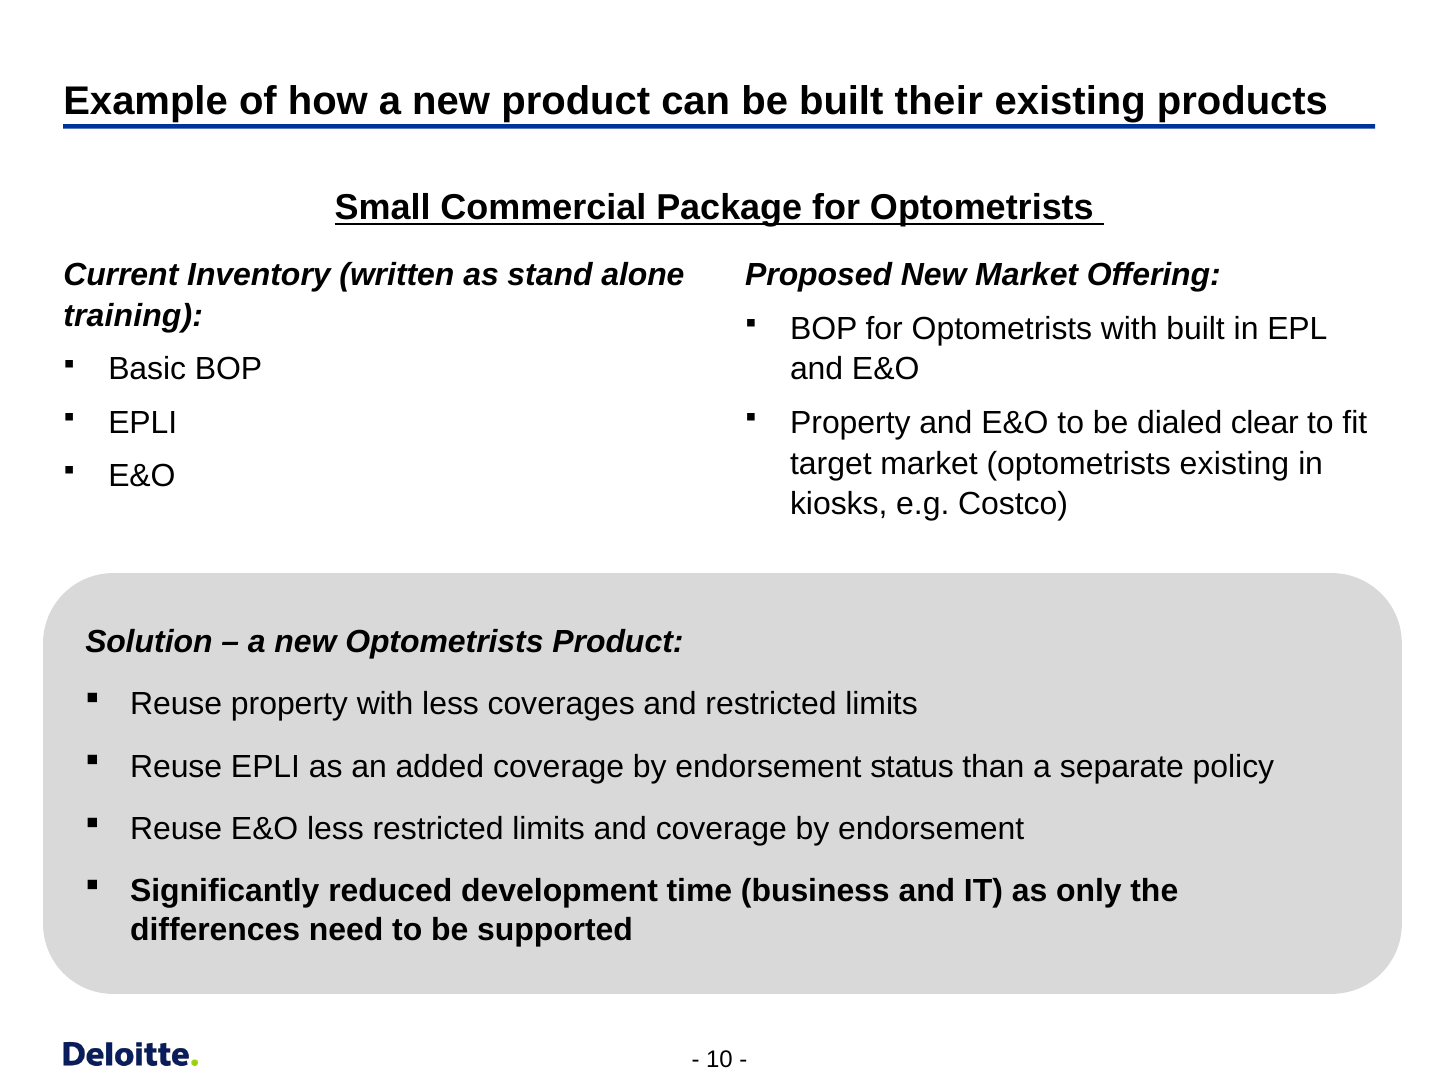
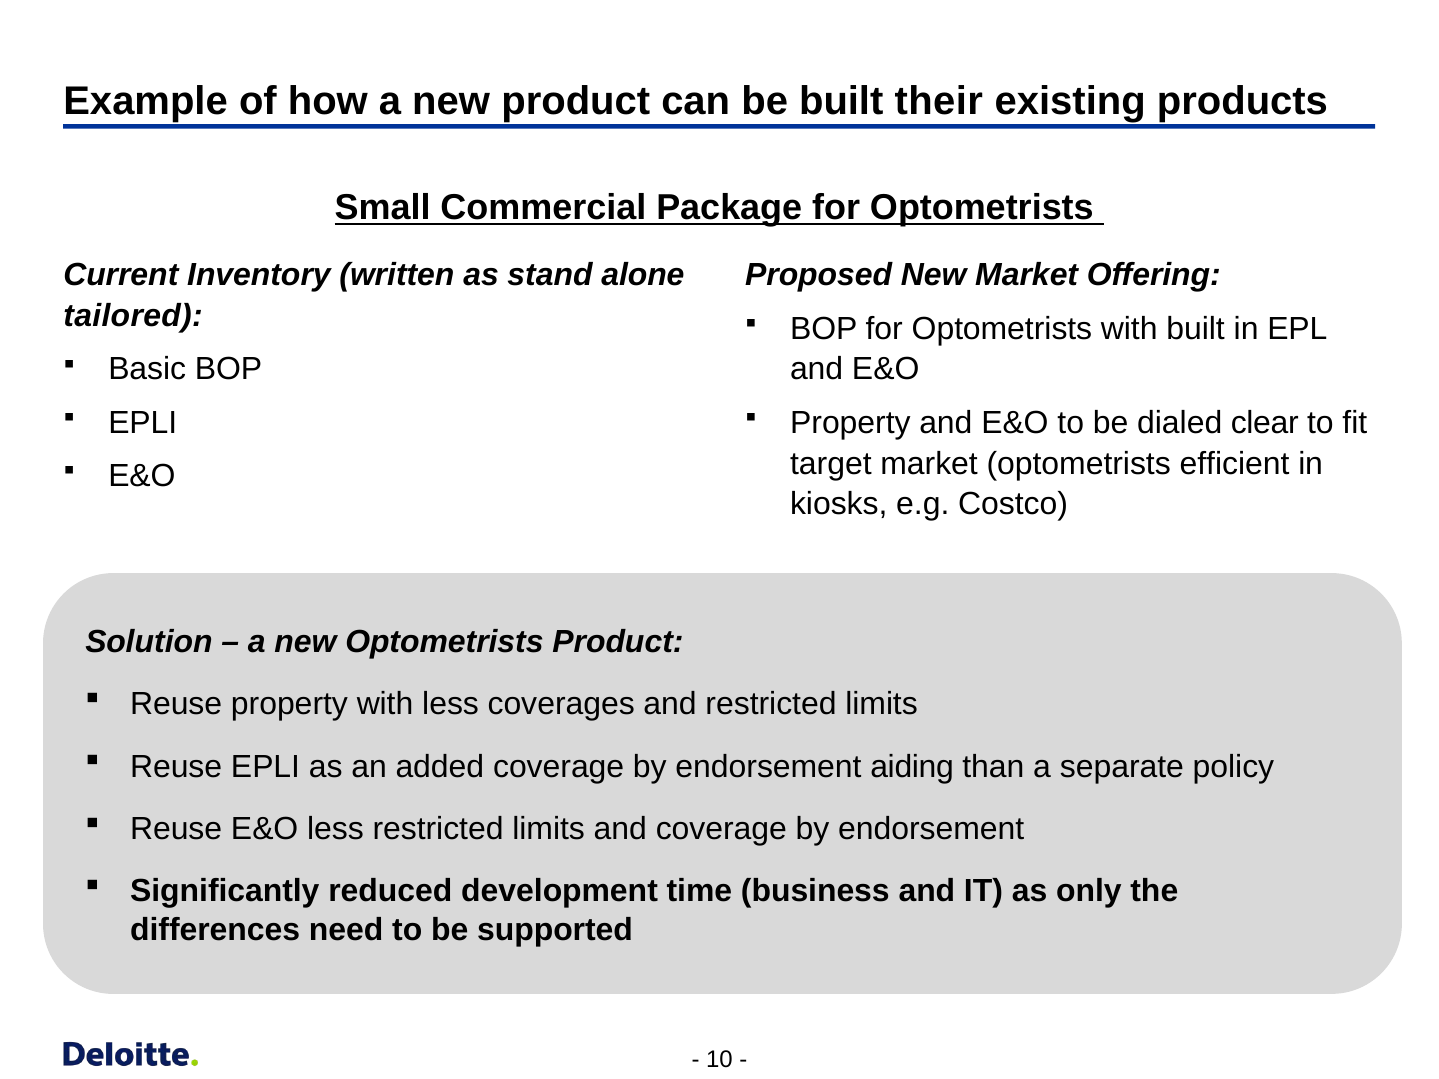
training: training -> tailored (133, 316)
optometrists existing: existing -> efficient (1235, 464)
status: status -> aiding (912, 767)
